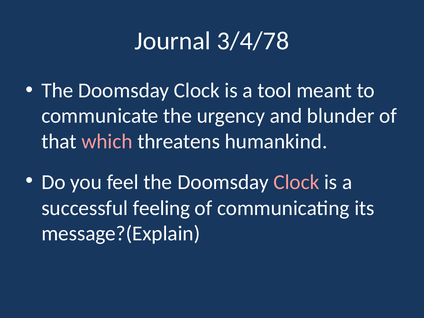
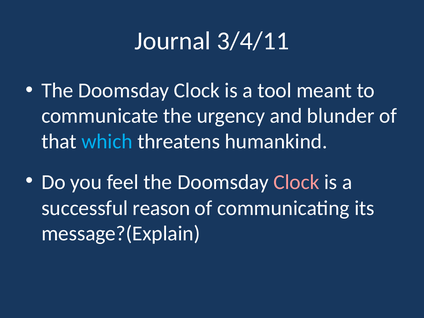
3/4/78: 3/4/78 -> 3/4/11 (253, 41)
which colour: pink -> light blue (107, 141)
feeling: feeling -> reason (161, 208)
